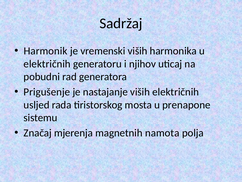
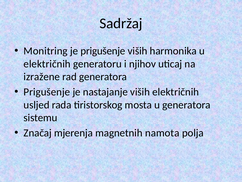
Harmonik: Harmonik -> Monitring (46, 51)
je vremenski: vremenski -> prigušenje (103, 51)
pobudni: pobudni -> izražene (42, 77)
u prenapone: prenapone -> generatora (186, 105)
